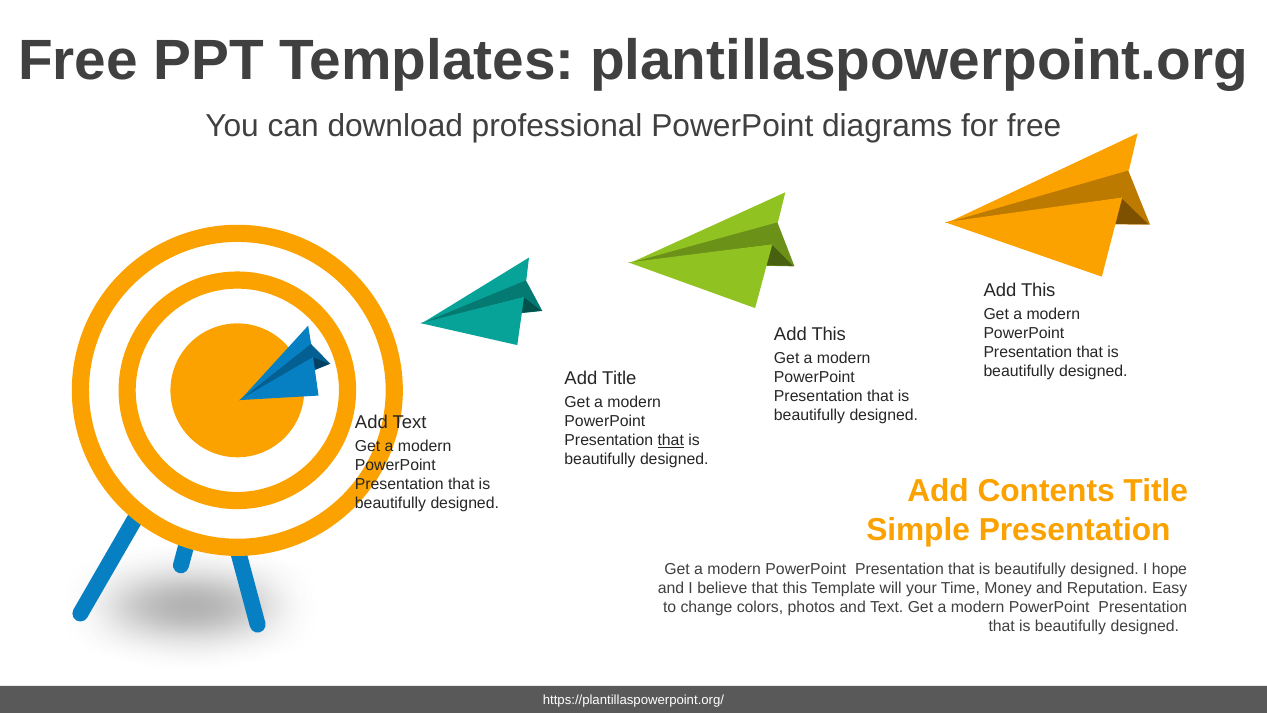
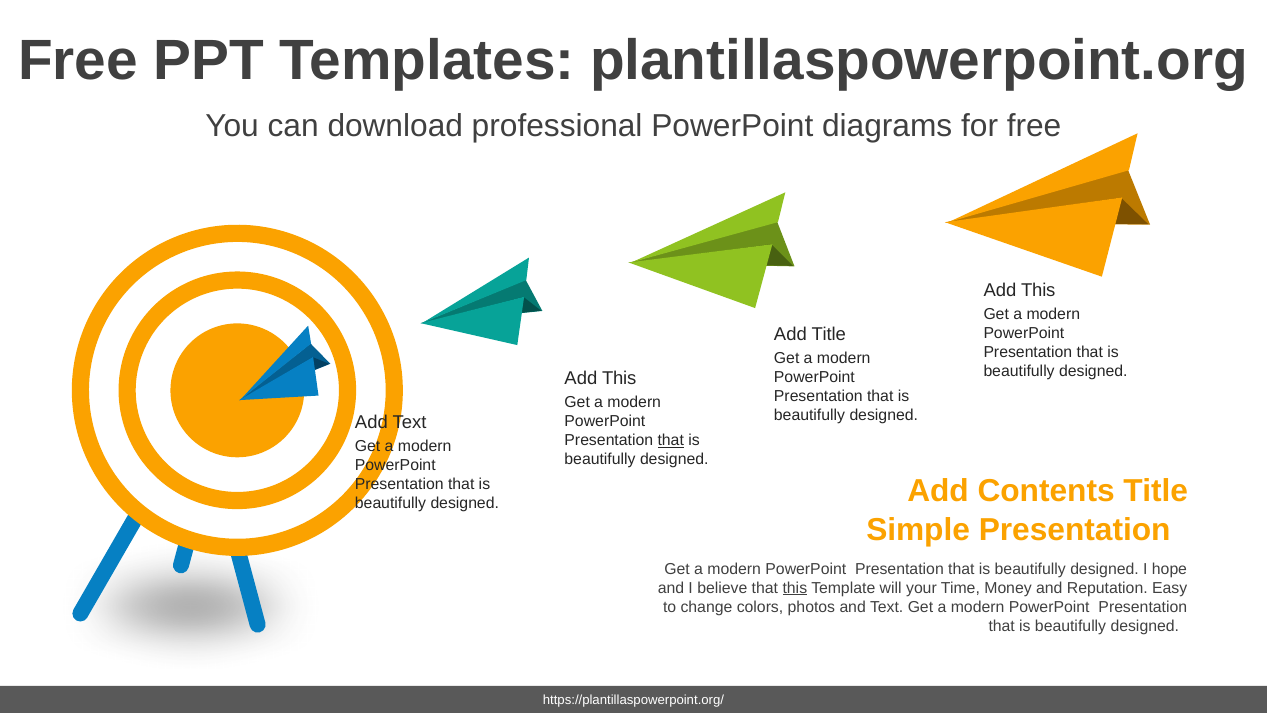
This: This -> Title (829, 334)
Title: Title -> This (619, 378)
this underline: none -> present (795, 588)
